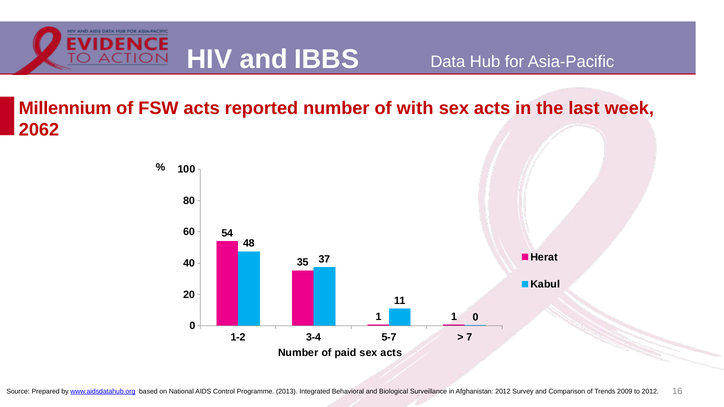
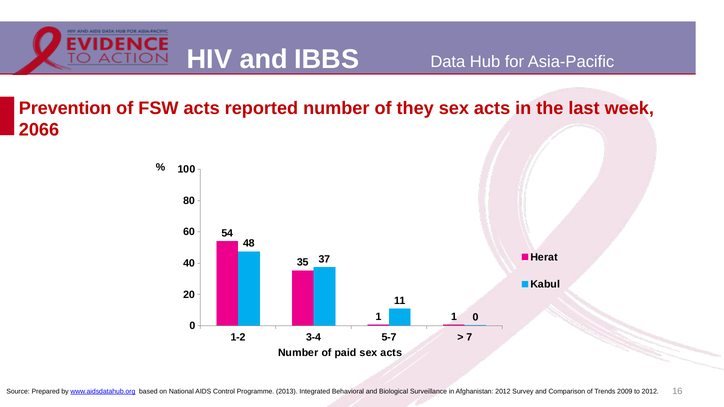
Millennium: Millennium -> Prevention (65, 108)
with: with -> they (415, 108)
2062: 2062 -> 2066 (39, 130)
